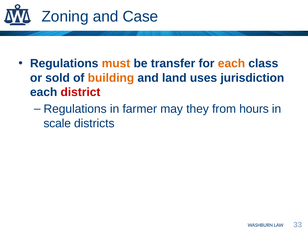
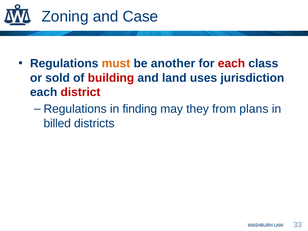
transfer: transfer -> another (173, 63)
each colour: orange -> red (231, 63)
building colour: orange -> red (111, 78)
farmer: farmer -> finding (140, 109)
hours: hours -> plans (254, 109)
scale: scale -> billed (57, 123)
